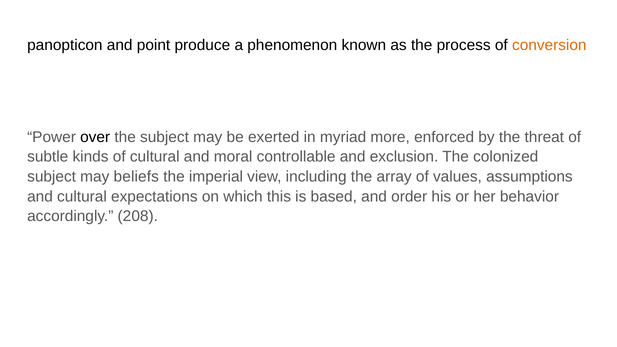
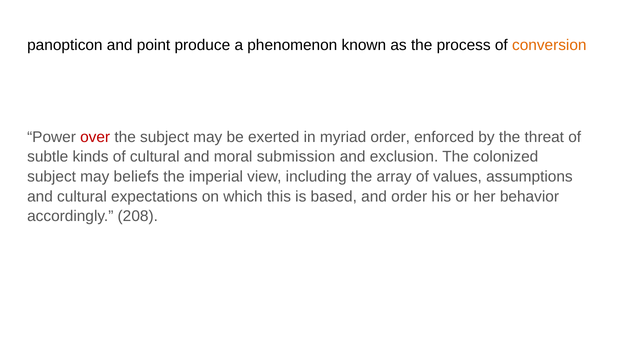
over colour: black -> red (95, 137)
myriad more: more -> order (390, 137)
controllable: controllable -> submission (296, 157)
